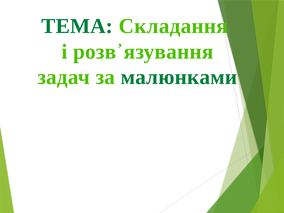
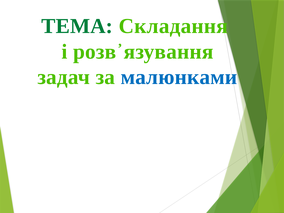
малюнками colour: green -> blue (179, 77)
